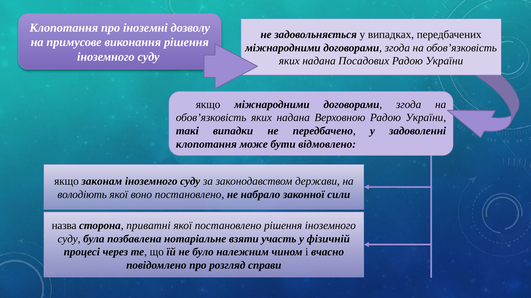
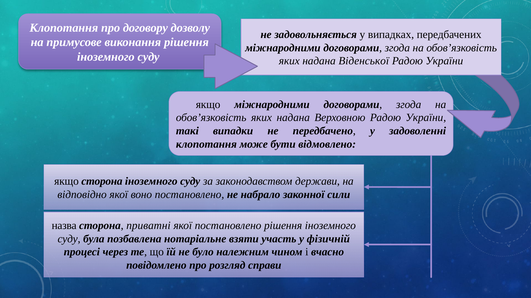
іноземні: іноземні -> договору (145, 28)
Посадових: Посадових -> Віденської (364, 61)
якщо законам: законам -> сторона (102, 182)
володіють: володіють -> відповідно (82, 195)
